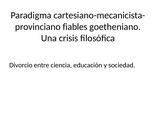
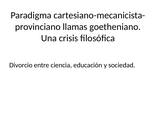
fiables: fiables -> llamas (75, 27)
